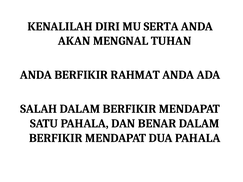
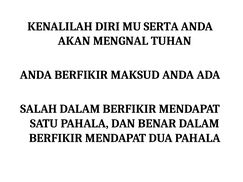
RAHMAT: RAHMAT -> MAKSUD (135, 75)
